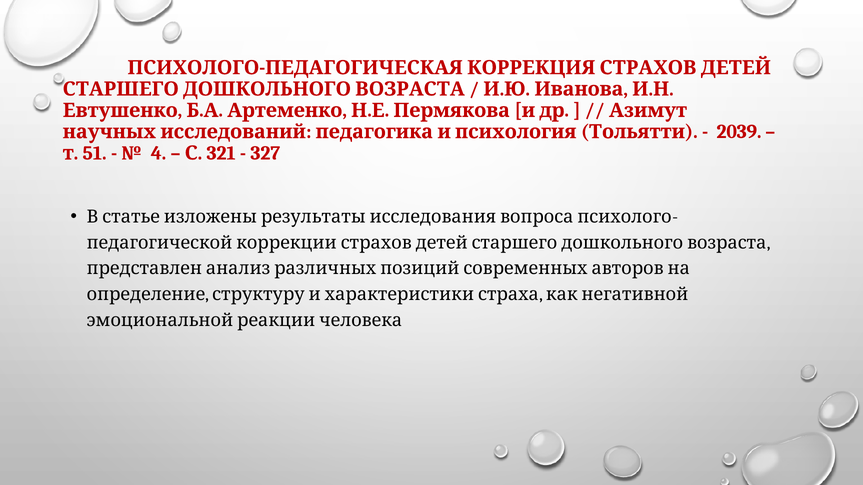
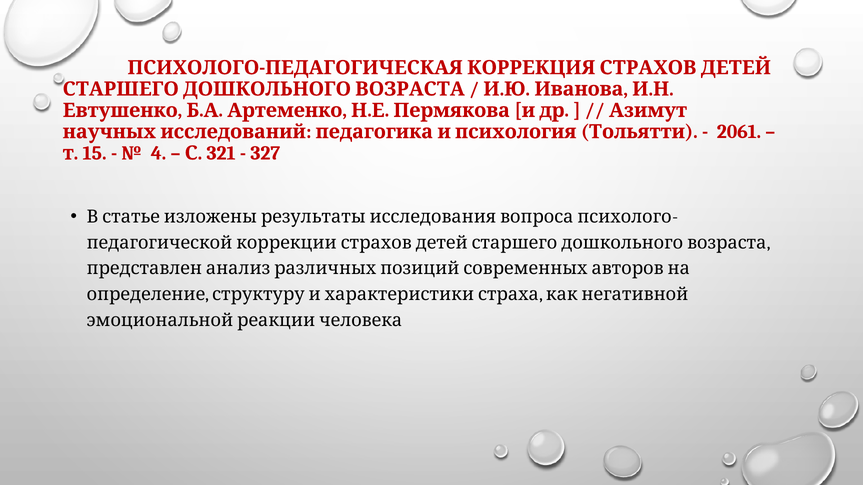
2039: 2039 -> 2061 (739, 132)
51: 51 -> 15 (95, 153)
